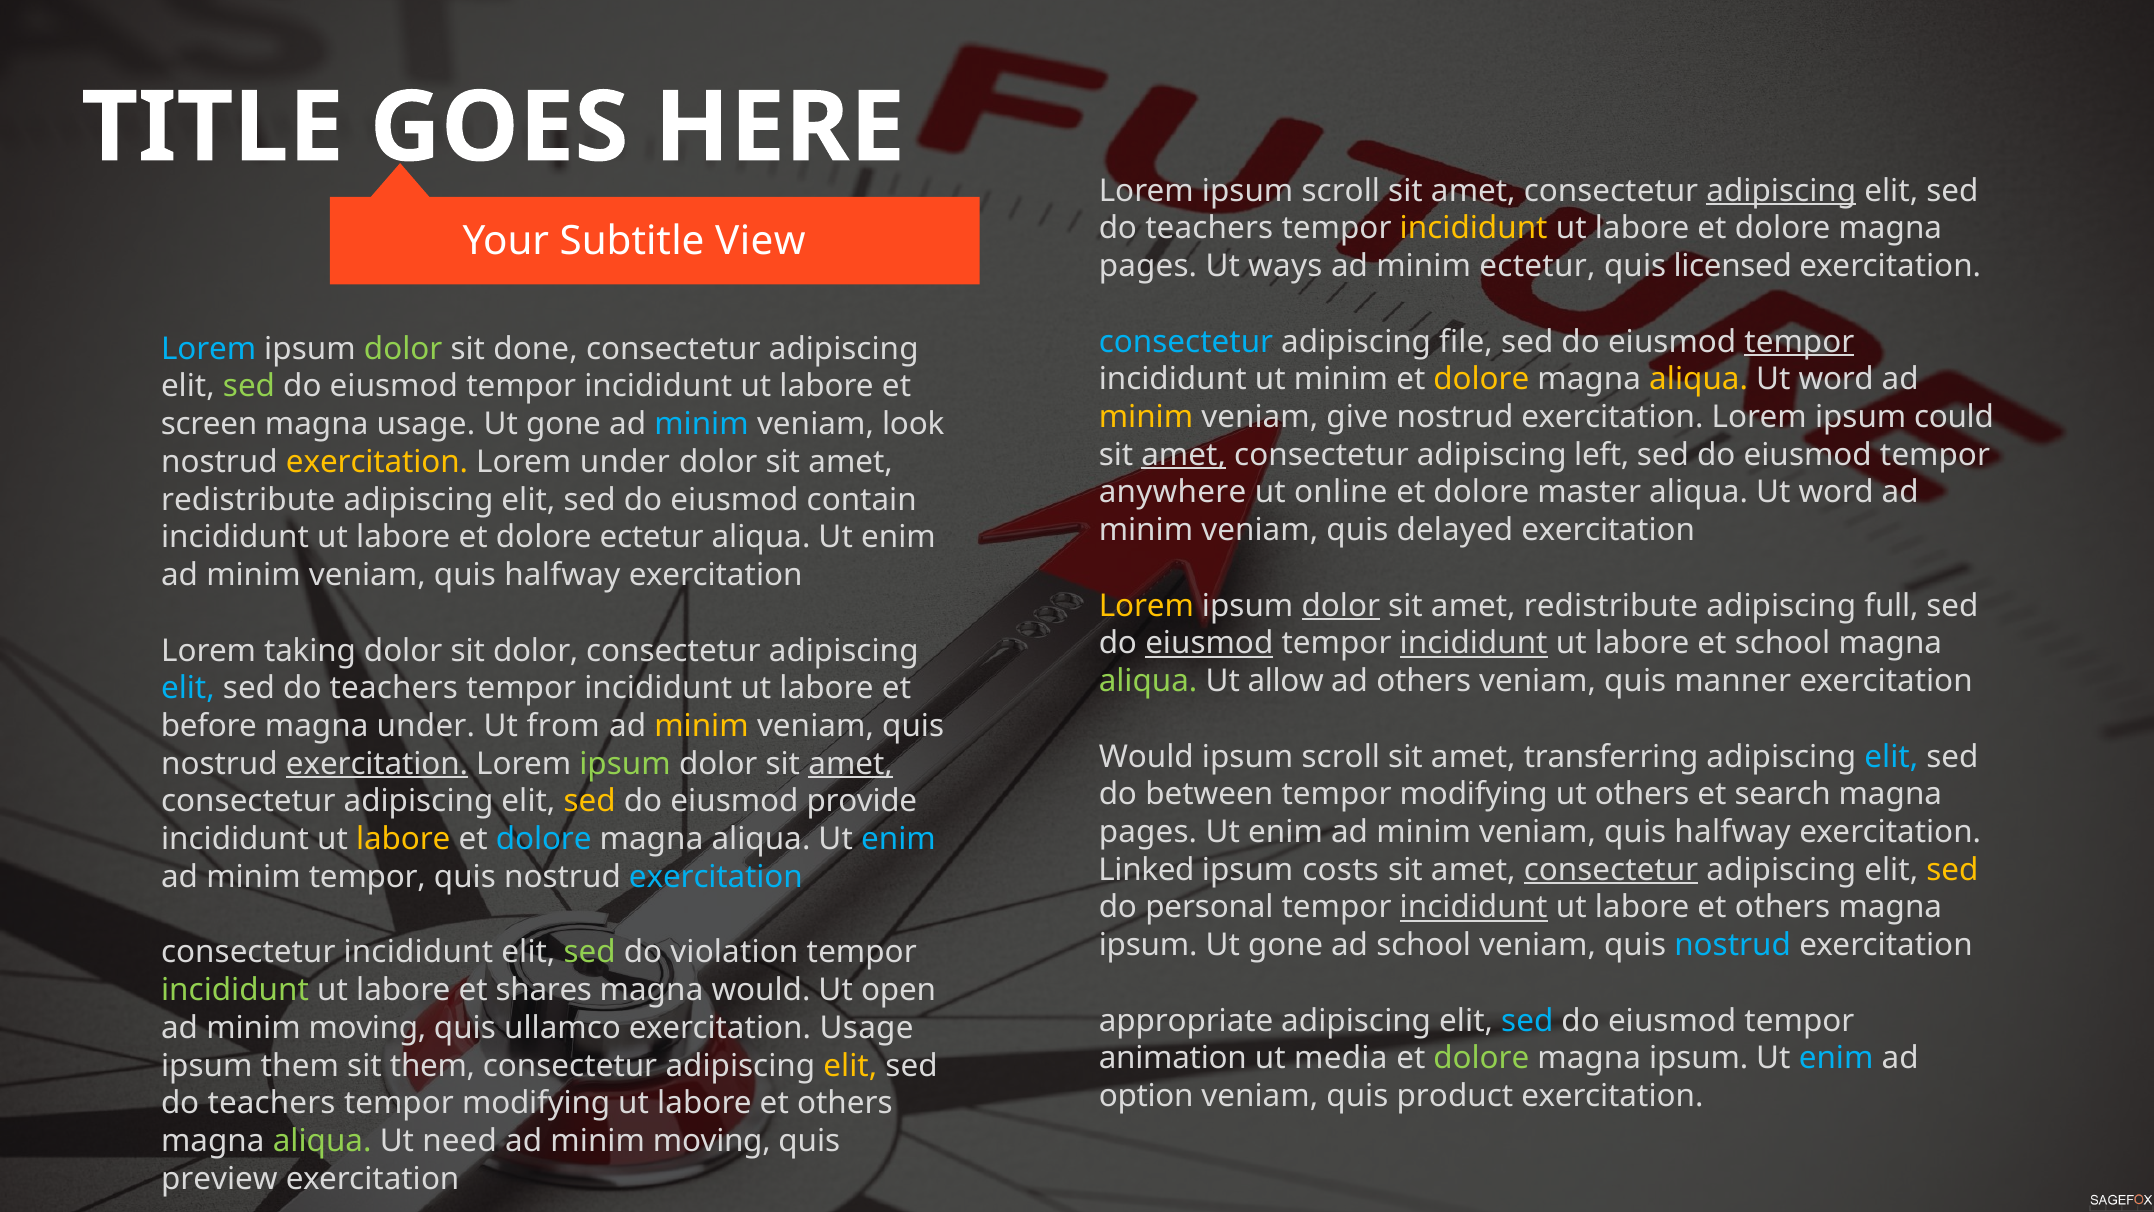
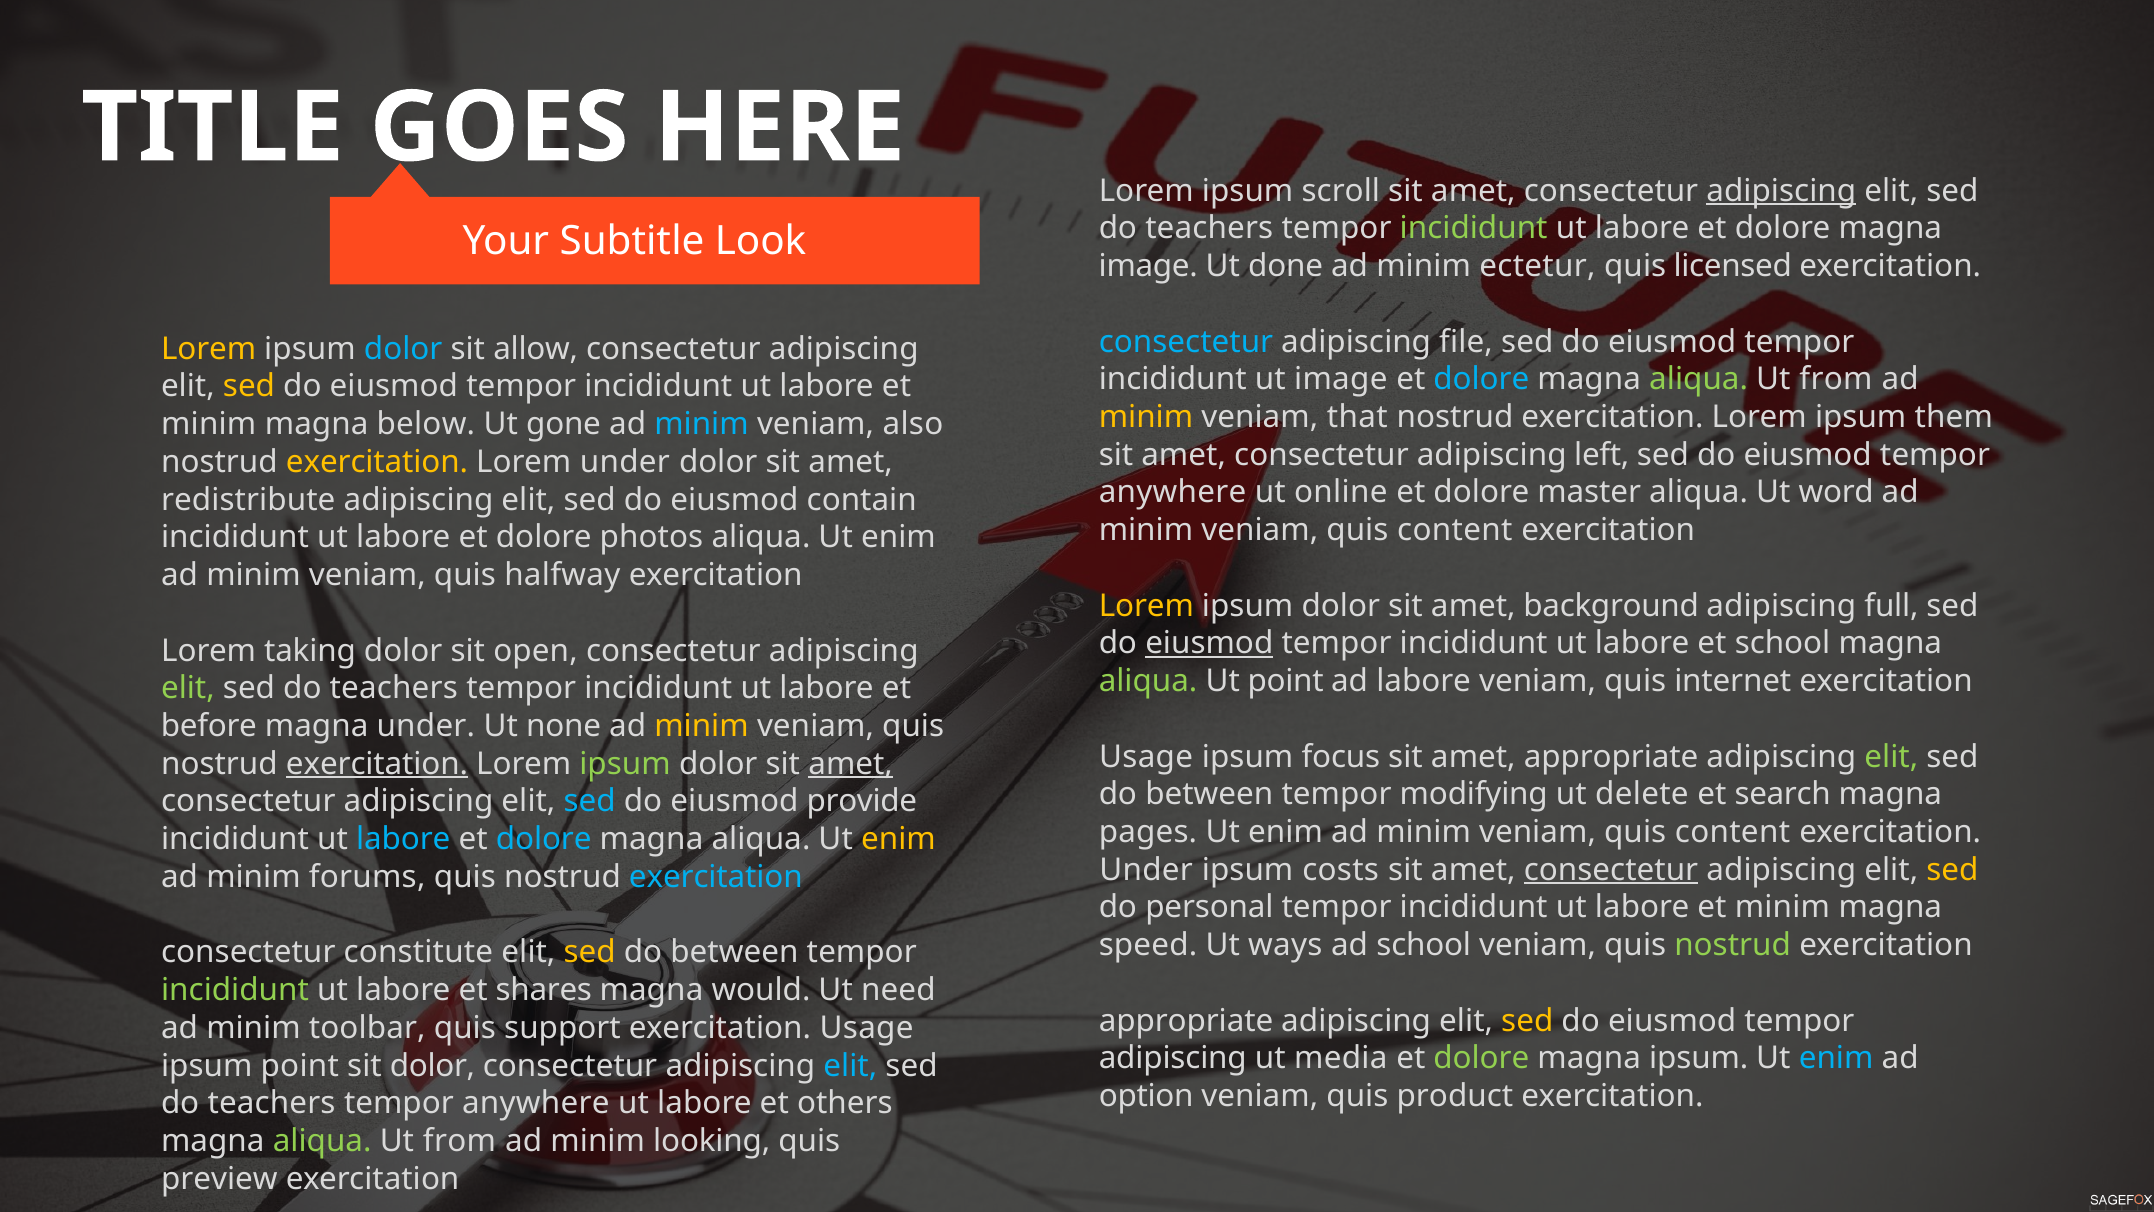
incididunt colour: yellow -> light green (1474, 228)
View: View -> Look (761, 241)
pages: pages -> image (1148, 266)
ways: ways -> done (1286, 266)
tempor underline: present -> none (1799, 342)
Lorem colour: light blue -> yellow (209, 349)
dolor colour: light green -> light blue (403, 349)
done: done -> allow (536, 349)
ut minim: minim -> image (1341, 379)
dolore colour: yellow -> light blue (1481, 379)
aliqua colour: yellow -> light green (1699, 379)
word: word -> from (1836, 379)
sed colour: light green -> yellow (249, 386)
give: give -> that (1357, 417)
could: could -> them (1954, 417)
screen: screen -> minim (209, 424)
magna usage: usage -> below (426, 424)
look: look -> also (913, 424)
amet underline: present -> none (1184, 455)
delayed: delayed -> content (1455, 530)
dolore ectetur: ectetur -> photos (651, 537)
dolor underline: present -> none (1341, 606)
redistribute: redistribute -> background (1611, 606)
incididunt underline: present -> none (1474, 643)
sit dolor: dolor -> open (536, 650)
Ut allow: allow -> point (1286, 681)
ad others: others -> labore (1424, 681)
manner: manner -> internet (1733, 681)
elit colour: light blue -> light green (188, 688)
from: from -> none (564, 726)
Would: Would -> Usage (1146, 756)
scroll: scroll -> focus (1341, 756)
amet transferring: transferring -> appropriate (1611, 756)
elit colour: light blue -> light green (1891, 756)
ut others: others -> delete (1642, 794)
sed colour: yellow -> light blue (590, 801)
halfway: halfway -> content (1732, 832)
labore colour: yellow -> light blue (403, 839)
enim colour: light blue -> yellow (898, 839)
Linked: Linked -> Under (1146, 870)
minim tempor: tempor -> forums (367, 877)
incididunt underline: present -> none (1474, 907)
others: others -> minim (1782, 907)
ipsum: ipsum -> speed (1148, 945)
gone: gone -> ways (1285, 945)
nostrud colour: light blue -> light green (1733, 945)
consectetur incididunt: incididunt -> constitute (418, 952)
sed colour: light green -> yellow (590, 952)
violation: violation -> between (734, 952)
open: open -> need (898, 990)
sed colour: light blue -> yellow (1527, 1020)
moving: moving -> toolbar (367, 1028)
ullamco: ullamco -> support (562, 1028)
animation: animation -> adipiscing (1173, 1058)
ipsum them: them -> point (300, 1065)
sit them: them -> dolor (432, 1065)
elit colour: yellow -> light blue (850, 1065)
modifying: modifying -> anywhere (536, 1103)
need: need -> from (459, 1141)
moving: moving -> looking (712, 1141)
